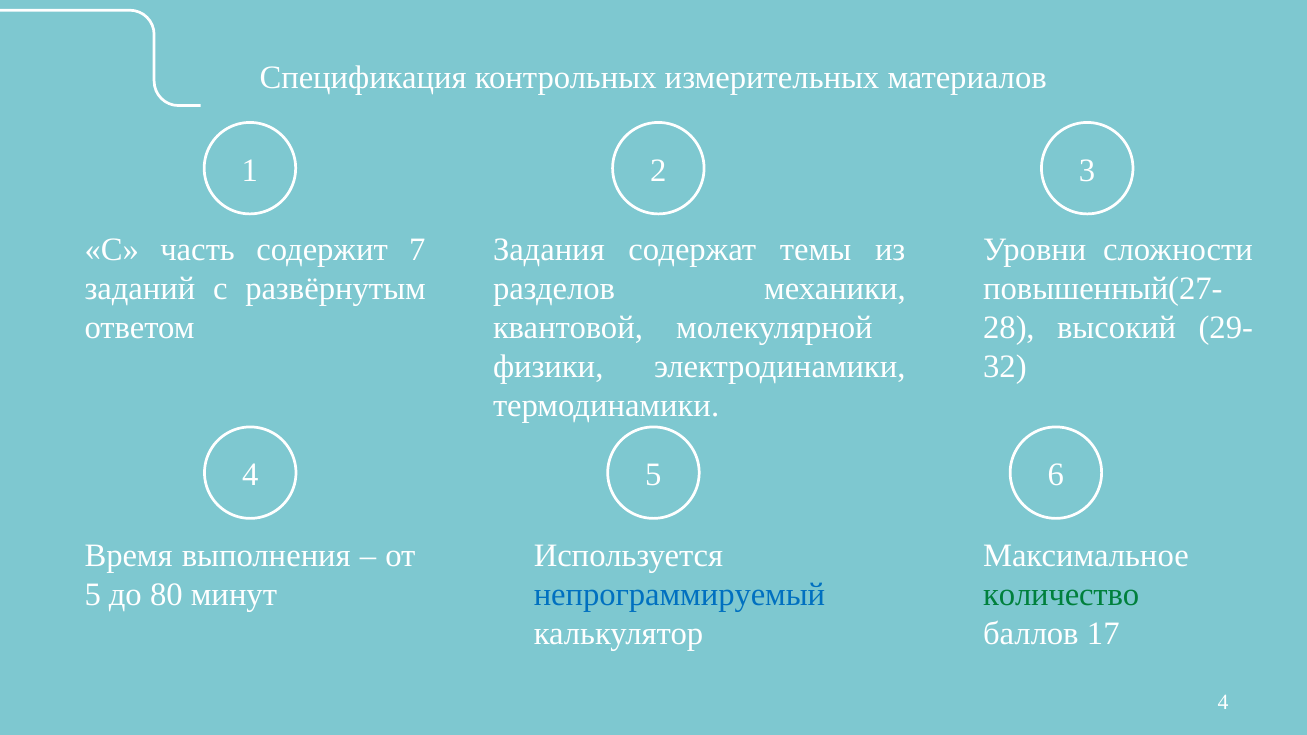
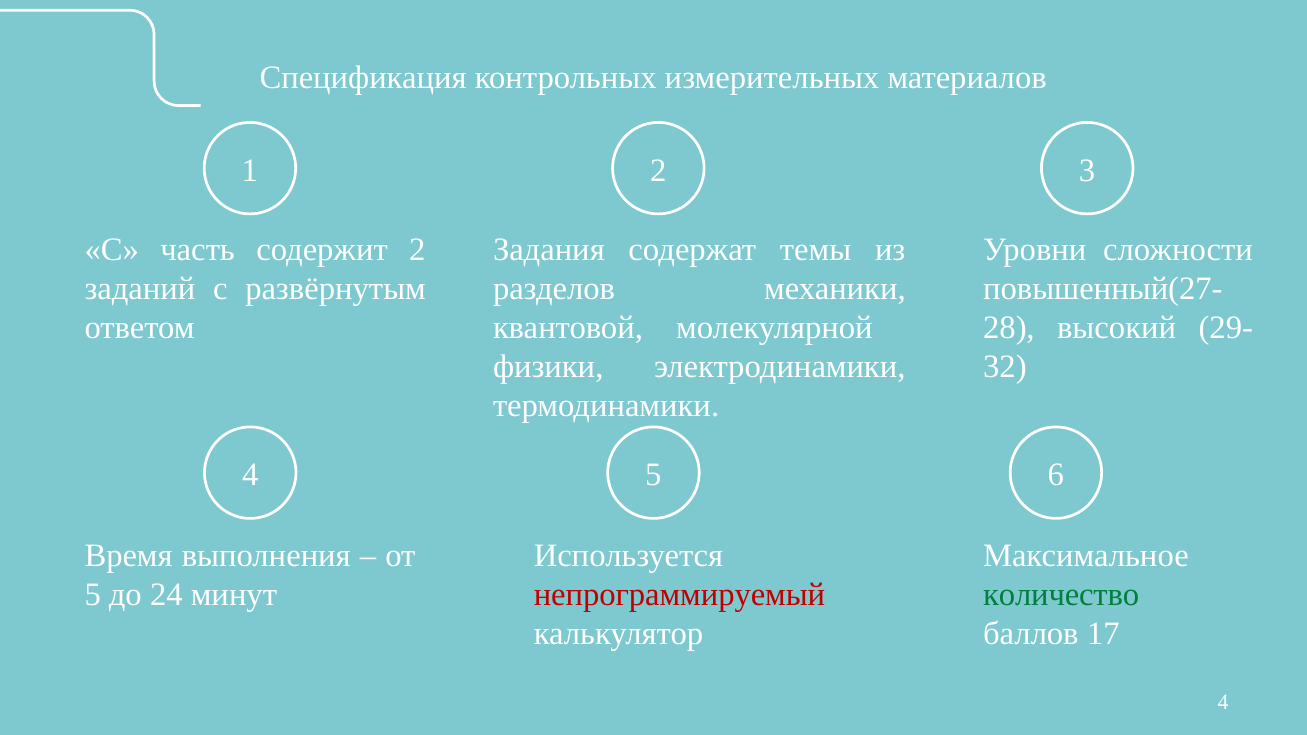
содержит 7: 7 -> 2 (417, 249)
80: 80 -> 24 (166, 595)
непрограммируемый colour: blue -> red (679, 595)
